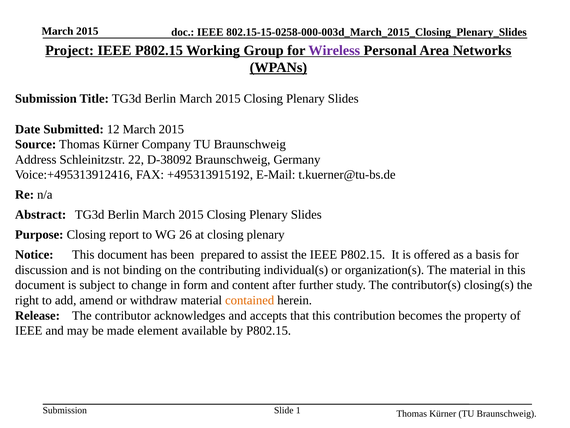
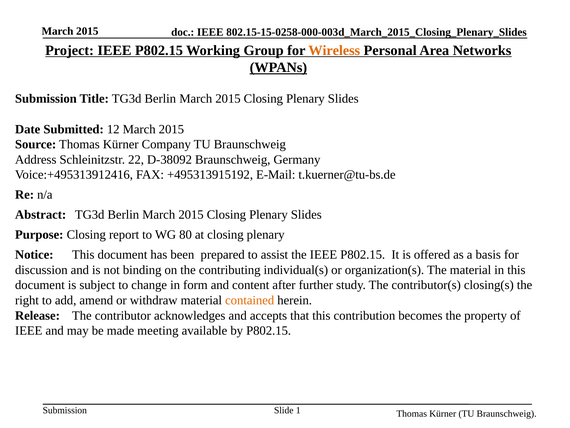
Wireless colour: purple -> orange (334, 50)
26: 26 -> 80 (186, 234)
element: element -> meeting (158, 330)
